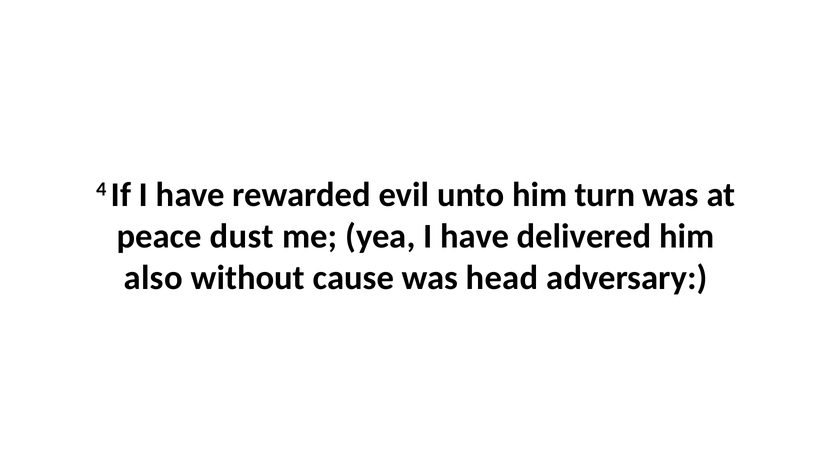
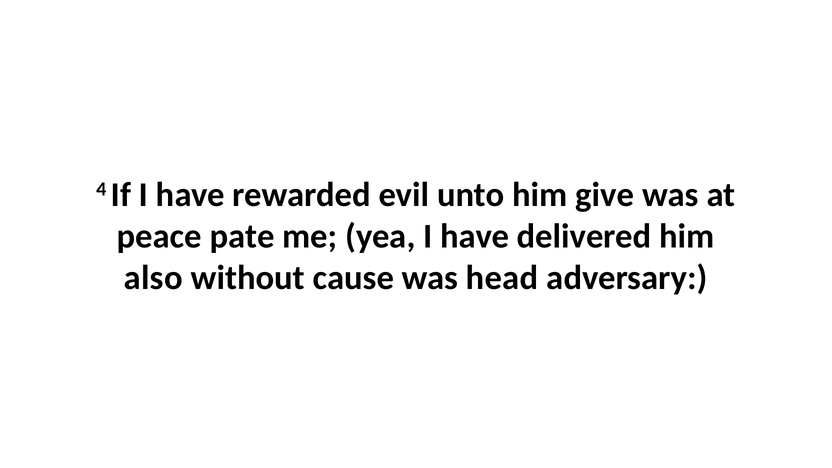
turn: turn -> give (605, 195)
dust: dust -> pate (242, 236)
